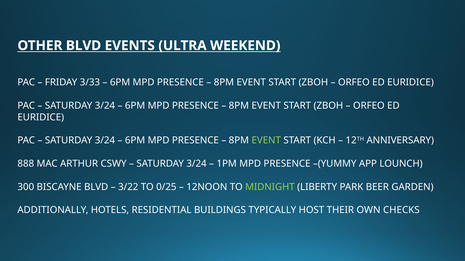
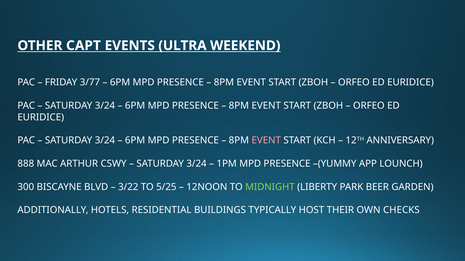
OTHER BLVD: BLVD -> CAPT (83, 46)
3/33: 3/33 -> 3/77 (90, 83)
EVENT colour: light green -> pink (266, 141)
0/25: 0/25 -> 5/25 (166, 187)
